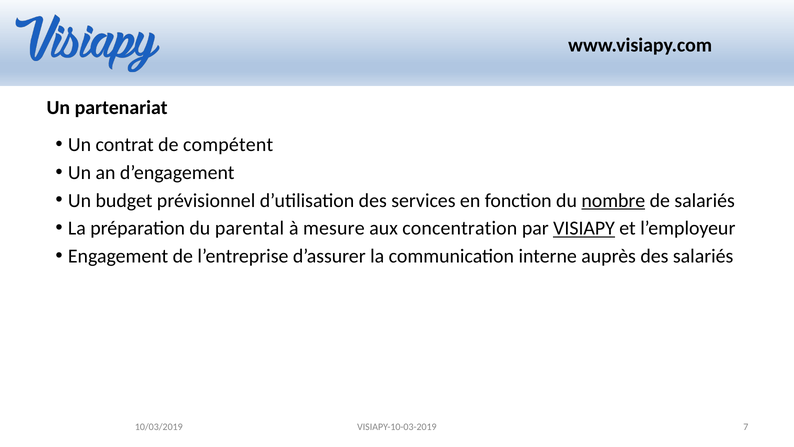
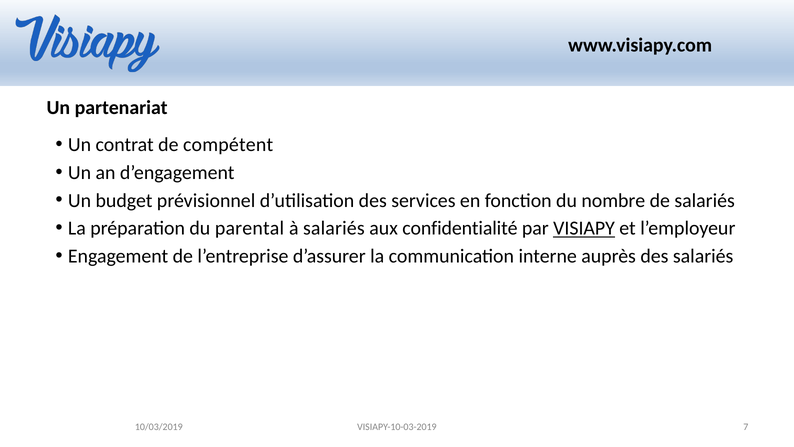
nombre underline: present -> none (613, 200)
à mesure: mesure -> salariés (334, 228)
concentration: concentration -> confidentialité (460, 228)
